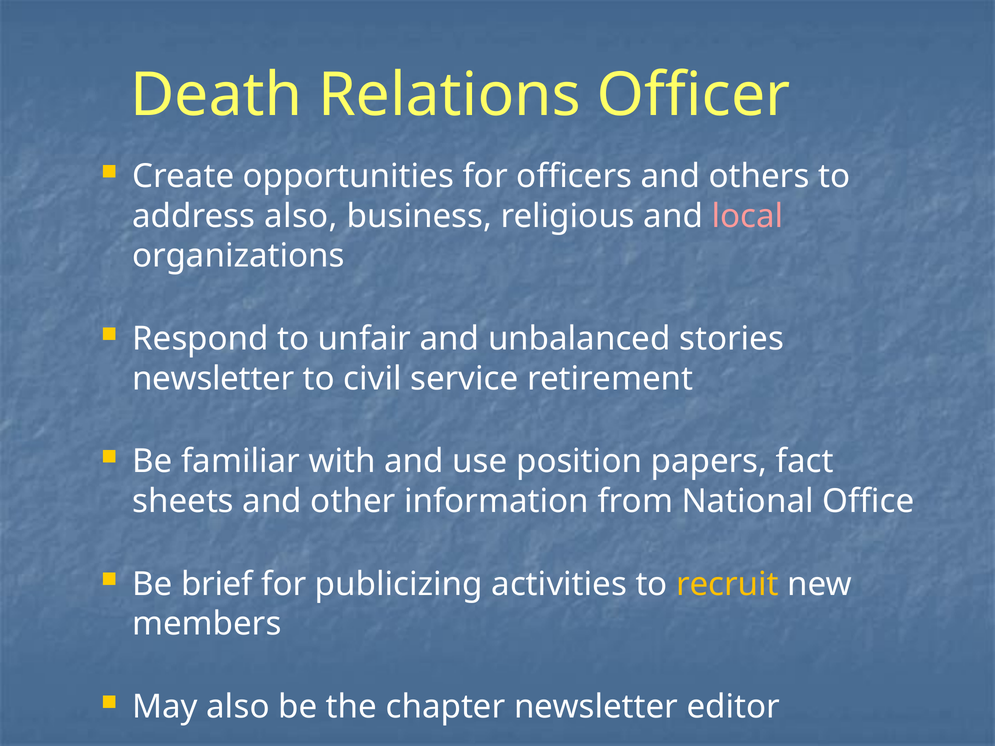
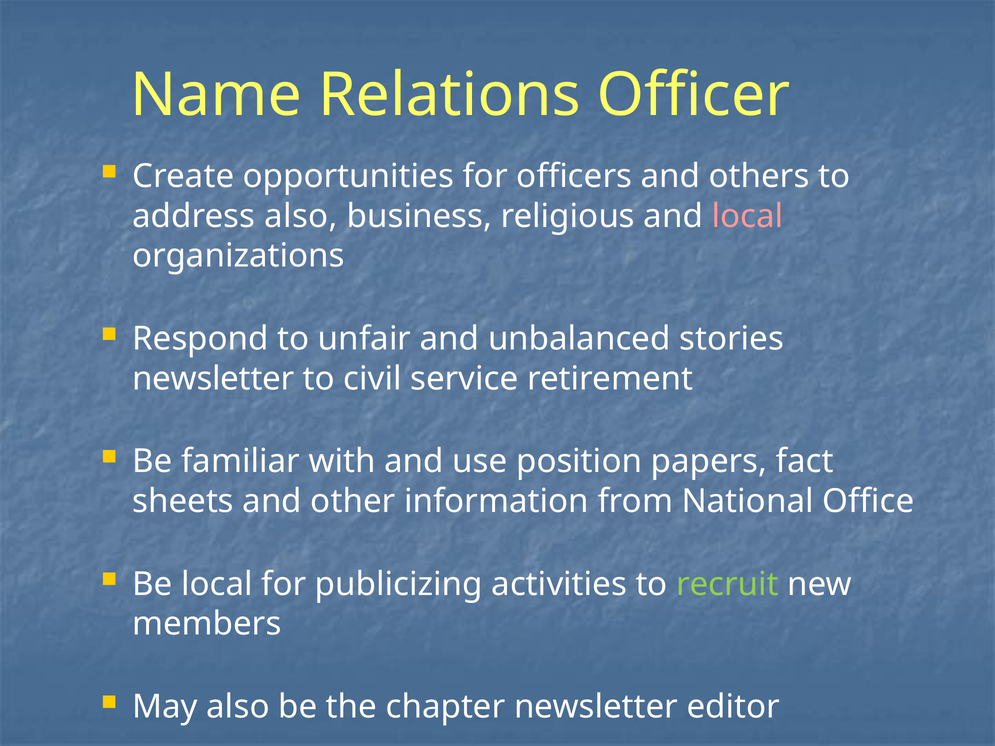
Death: Death -> Name (216, 95)
Be brief: brief -> local (217, 584)
recruit colour: yellow -> light green (727, 584)
